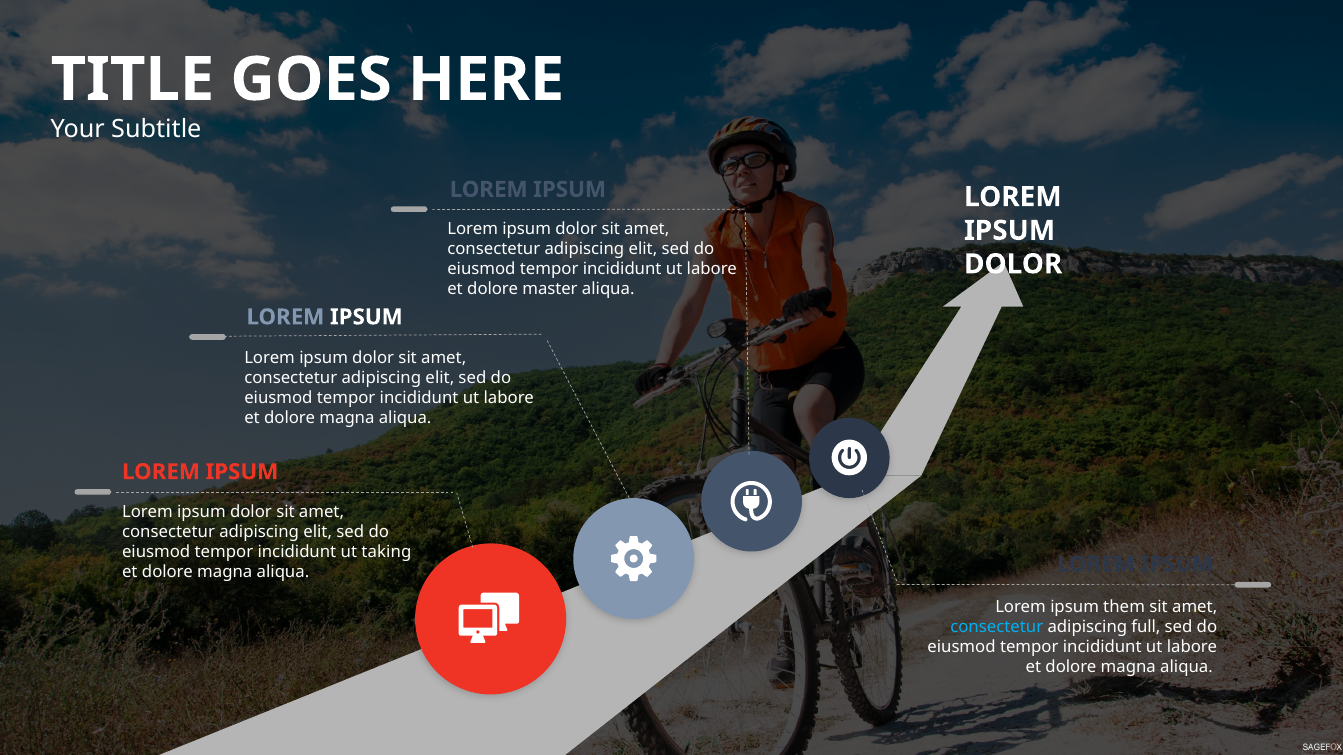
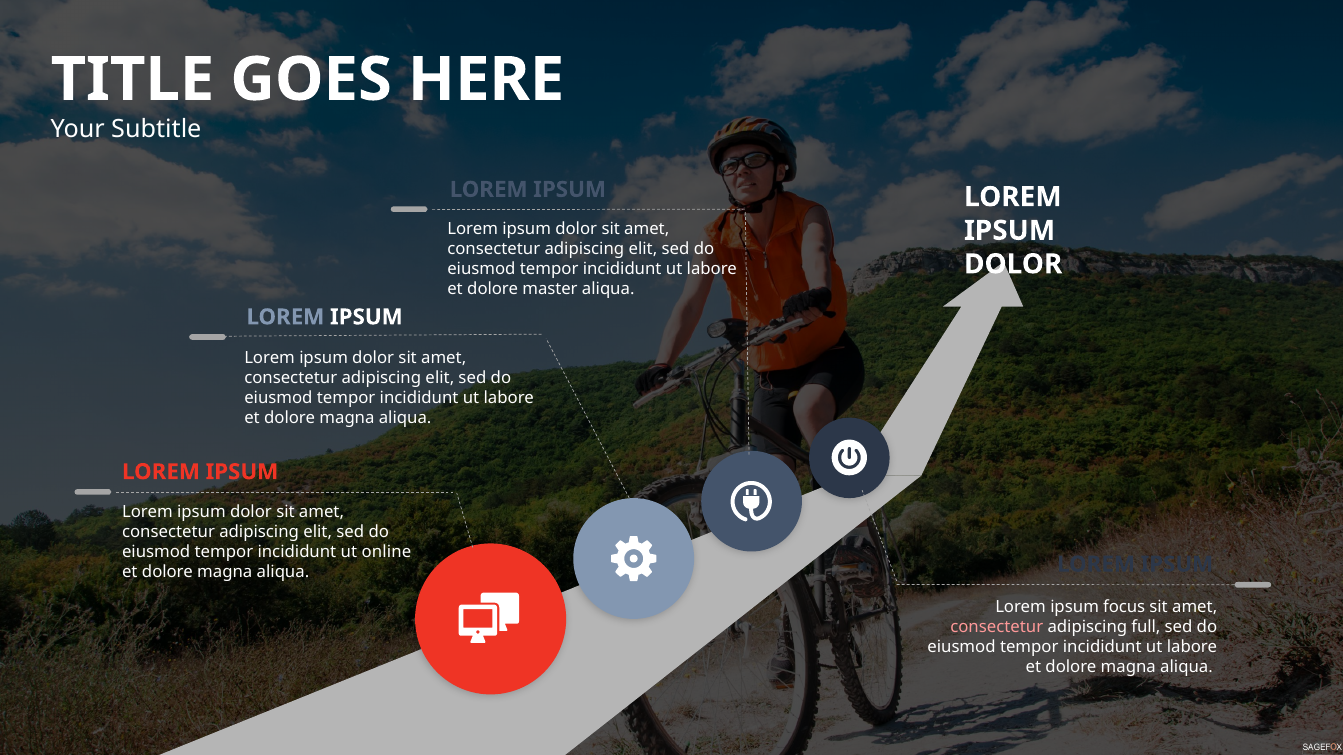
taking: taking -> online (386, 553)
them: them -> focus (1124, 607)
consectetur colour: light blue -> pink (997, 627)
